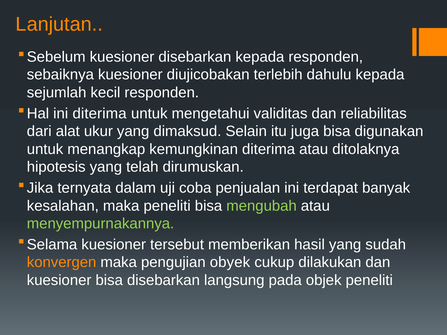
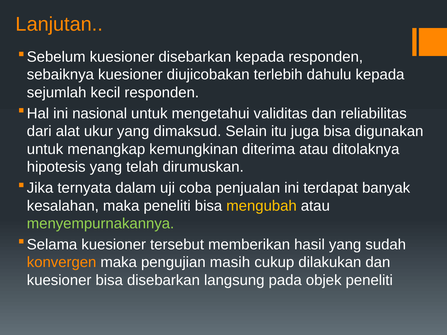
ini diterima: diterima -> nasional (100, 114)
mengubah colour: light green -> yellow (262, 206)
obyek: obyek -> masih (230, 263)
